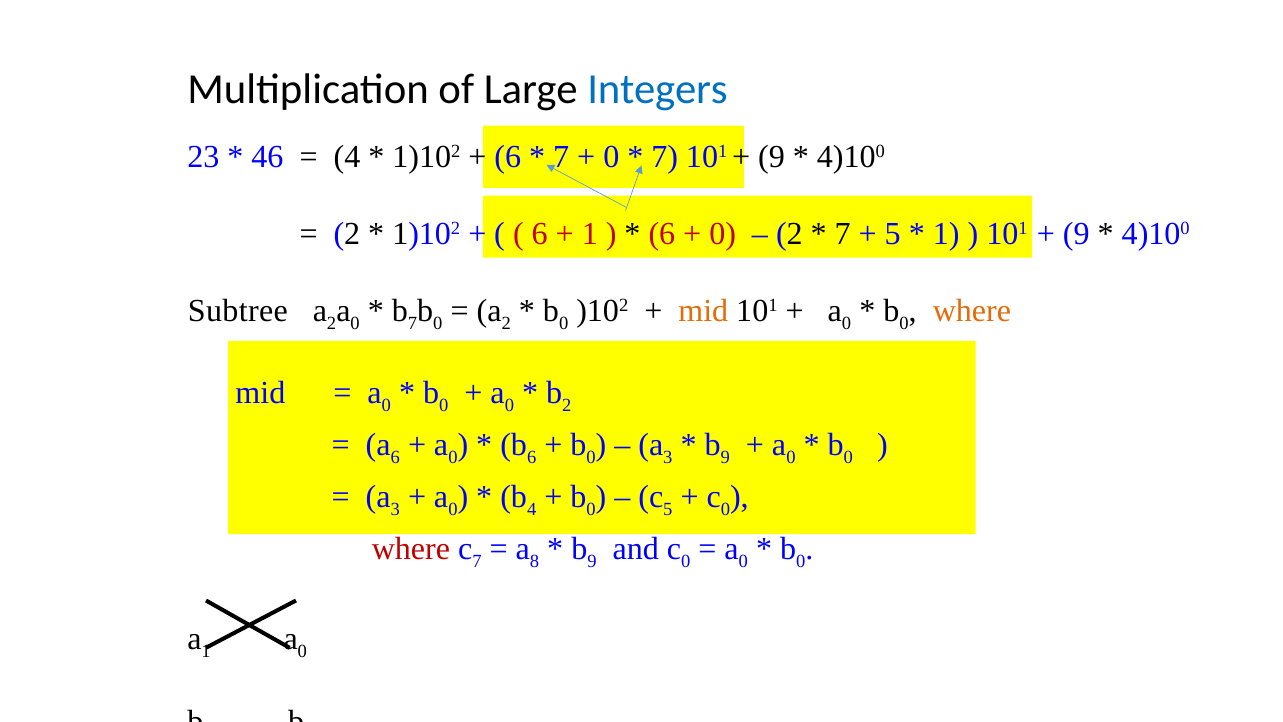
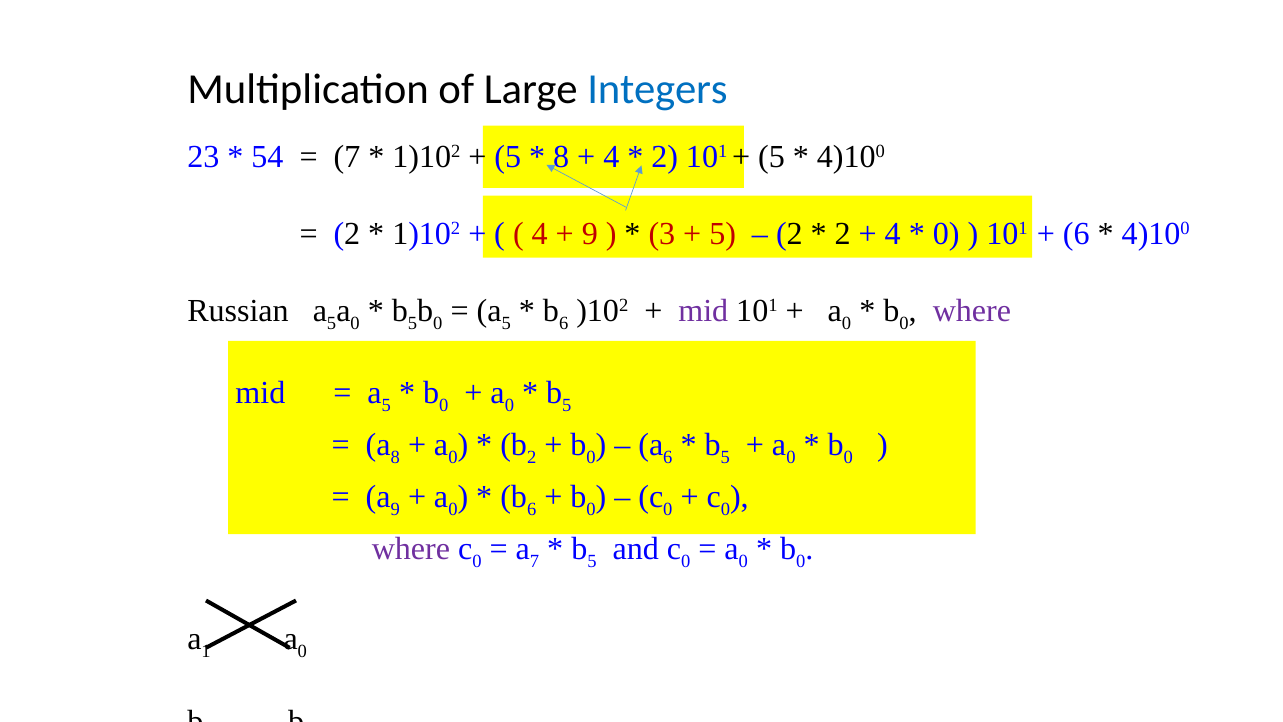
46: 46 -> 54 (267, 157)
4: 4 -> 7 (347, 157)
6: 6 -> 5 (508, 157)
7: 7 -> 8 (561, 157)
0: 0 -> 4 (611, 157)
7: 7 -> 2 (665, 157)
9: 9 -> 5 (771, 157)
6: 6 -> 4 (540, 234)
1: 1 -> 9 (590, 234)
6: 6 -> 3 (662, 234)
0: 0 -> 5 (723, 234)
7: 7 -> 2 (843, 234)
5: 5 -> 4 (893, 234)
1: 1 -> 0 (946, 234)
9: 9 -> 6 (1076, 234)
Subtree: Subtree -> Russian (238, 311)
2: 2 -> 5 (332, 323)
7: 7 -> 5 (413, 323)
2: 2 -> 5 (506, 323)
0: 0 -> 6 (564, 323)
mid colour: orange -> purple (703, 311)
where colour: orange -> purple (972, 311)
0: 0 -> 5 (386, 406)
2: 2 -> 5 (567, 406)
6: 6 -> 8 (395, 457)
6: 6 -> 2 (532, 457)
3: 3 -> 6 (668, 457)
9: 9 -> 5 (725, 457)
3: 3 -> 9 (395, 509)
4: 4 -> 6 (532, 509)
5: 5 -> 0 (668, 509)
where colour: red -> purple (411, 548)
7: 7 -> 0 (477, 561)
8: 8 -> 7 (535, 561)
9: 9 -> 5 (592, 561)
